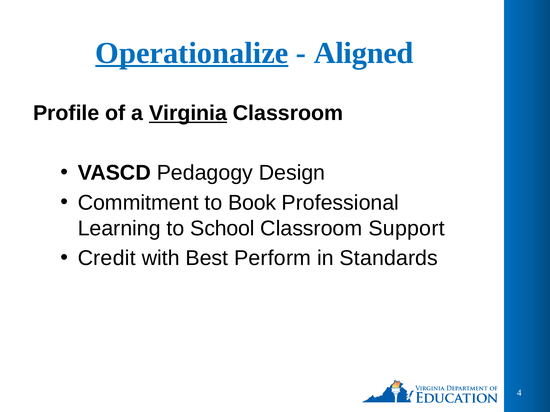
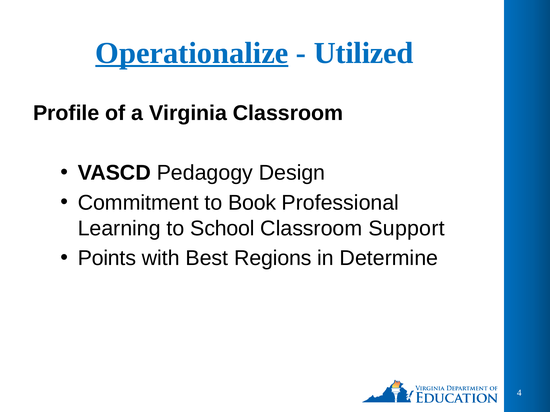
Aligned: Aligned -> Utilized (364, 53)
Virginia underline: present -> none (188, 113)
Credit: Credit -> Points (107, 259)
Perform: Perform -> Regions (273, 259)
Standards: Standards -> Determine (389, 259)
